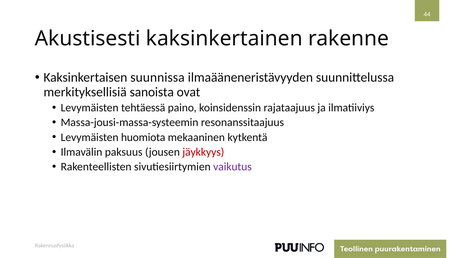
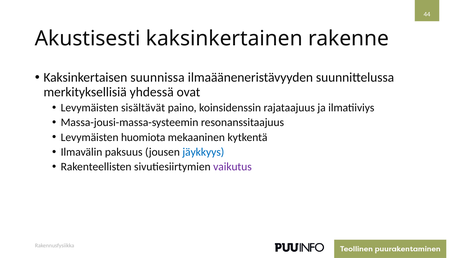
sanoista: sanoista -> yhdessä (152, 92)
tehtäessä: tehtäessä -> sisältävät (143, 108)
jäykkyys colour: red -> blue (203, 152)
